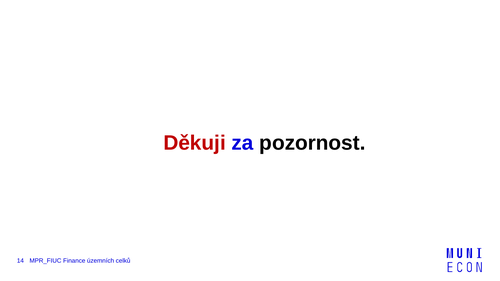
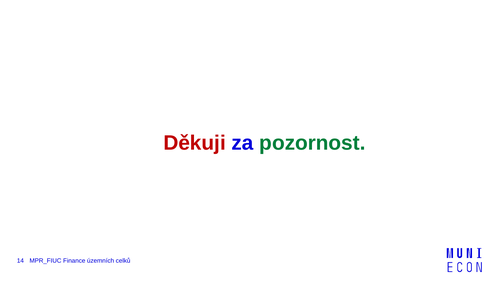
pozornost colour: black -> green (312, 143)
